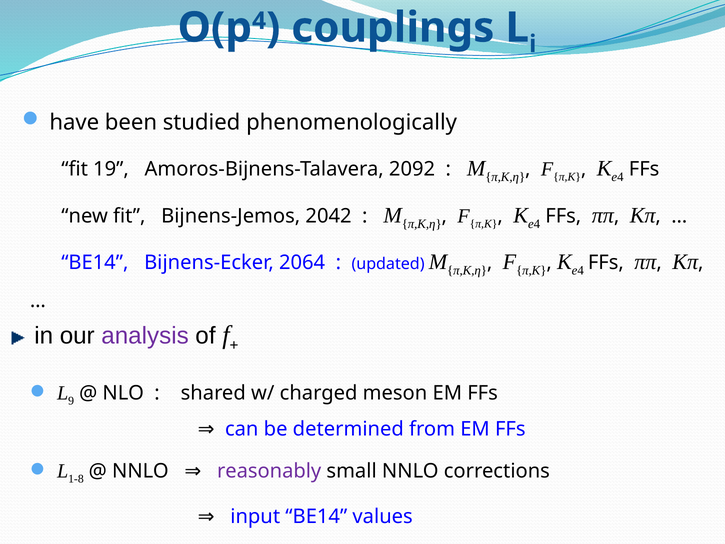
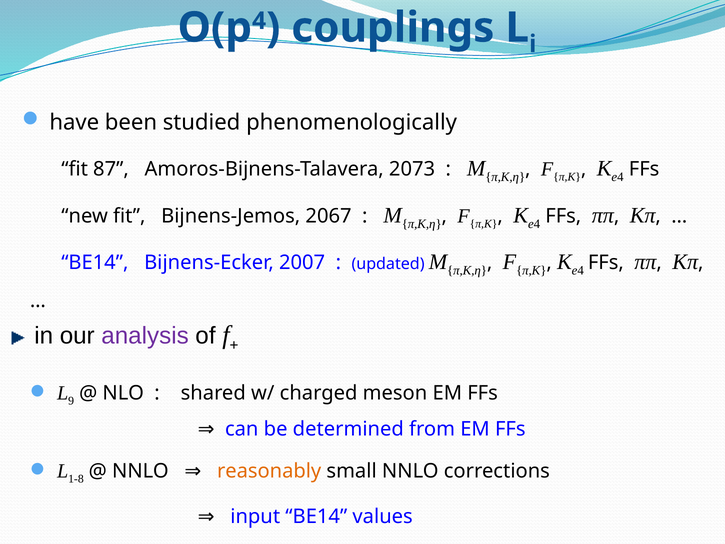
19: 19 -> 87 (111, 169)
2092: 2092 -> 2073 (412, 169)
2042: 2042 -> 2067 (329, 216)
2064: 2064 -> 2007 (302, 263)
reasonably colour: purple -> orange (269, 471)
